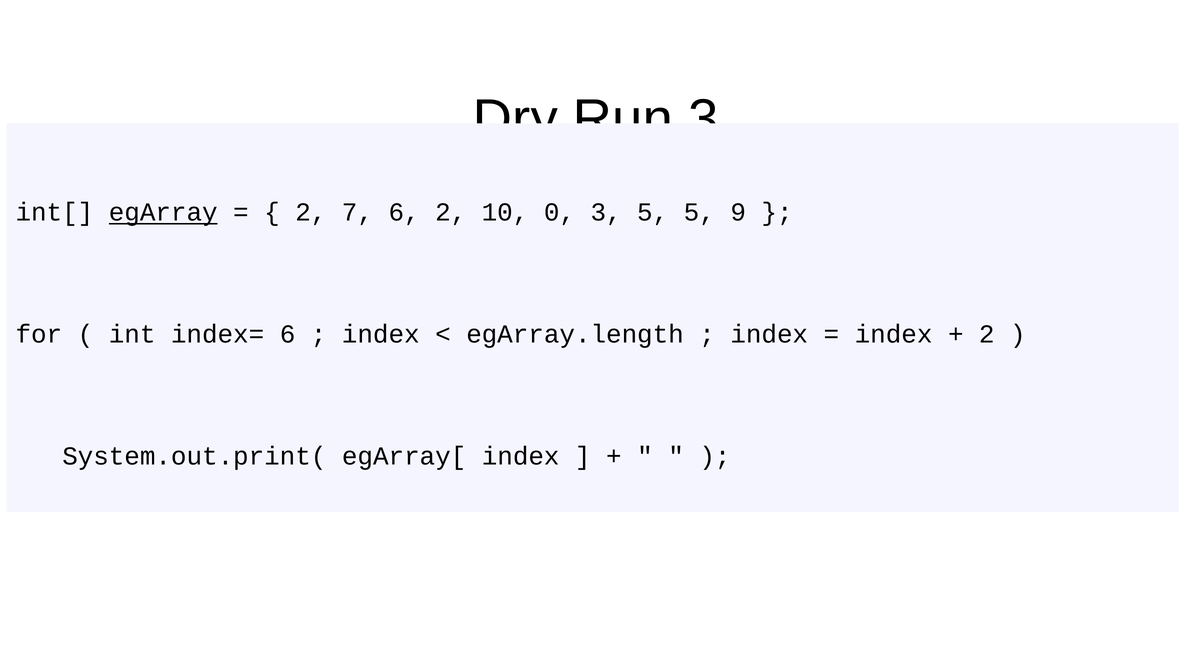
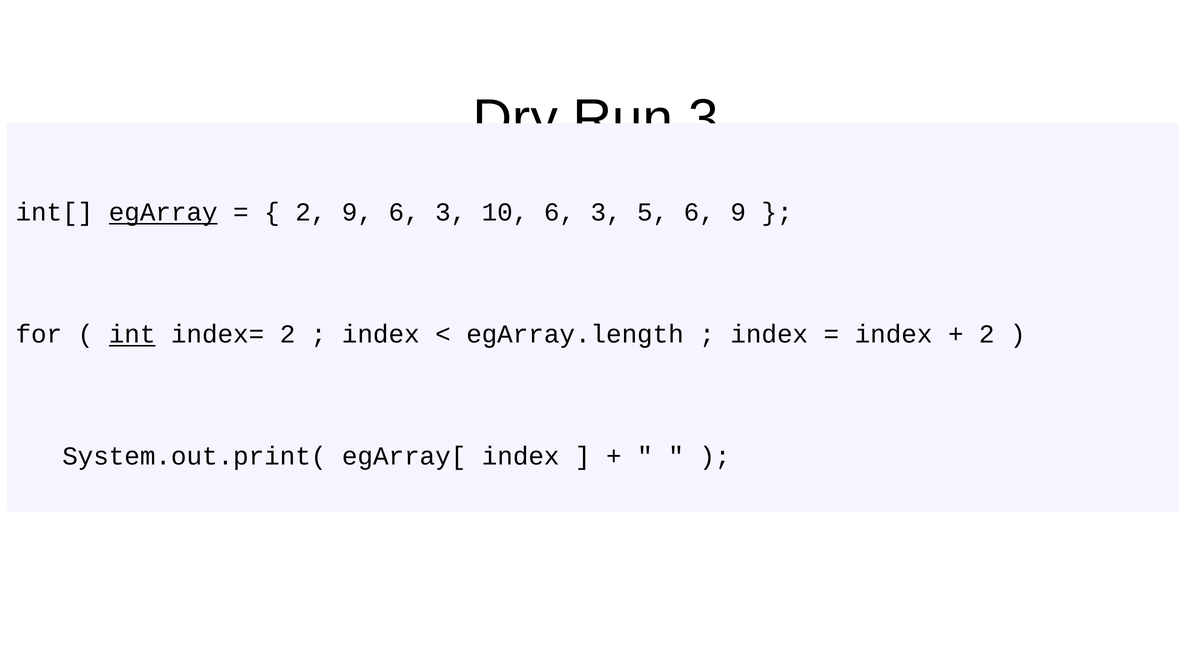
2 7: 7 -> 9 (357, 213)
2: 2 -> 3 (451, 213)
10 0: 0 -> 6 (559, 213)
5 5: 5 -> 6 (699, 213)
int underline: none -> present (132, 335)
index= 6: 6 -> 2 (288, 335)
